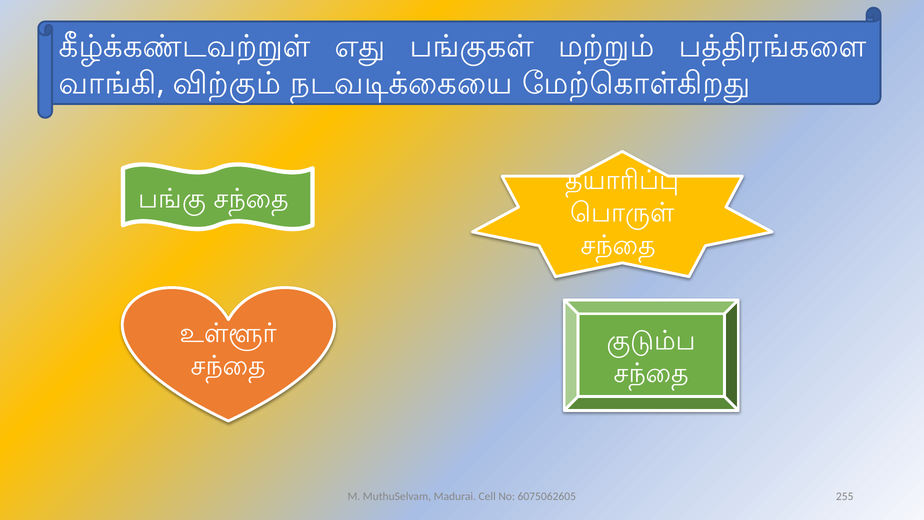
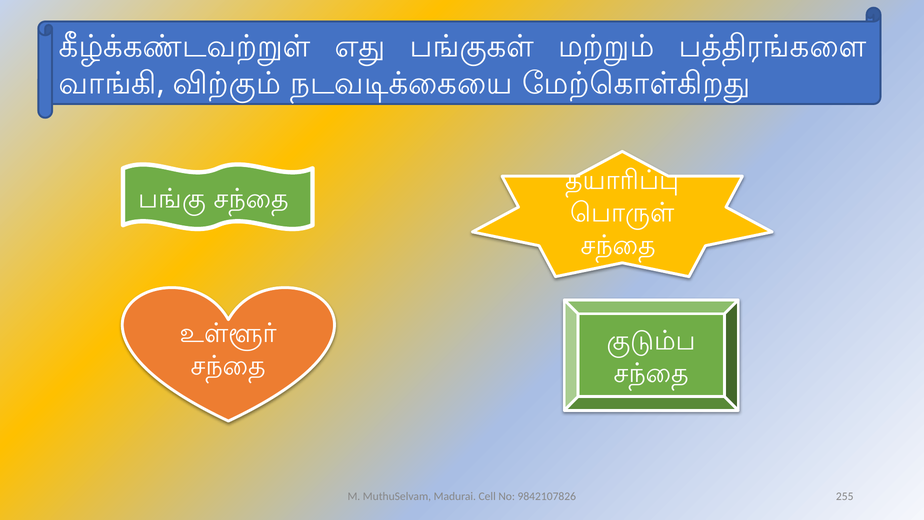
6075062605: 6075062605 -> 9842107826 (547, 496)
